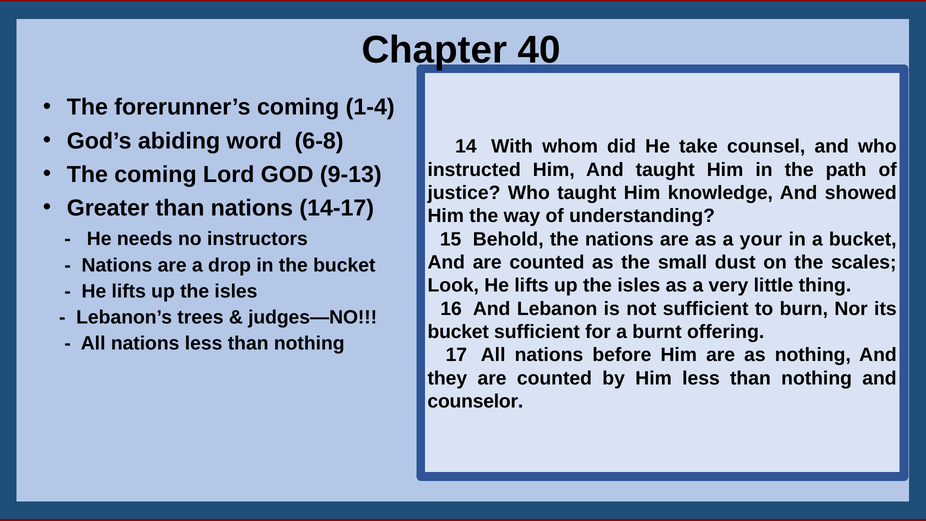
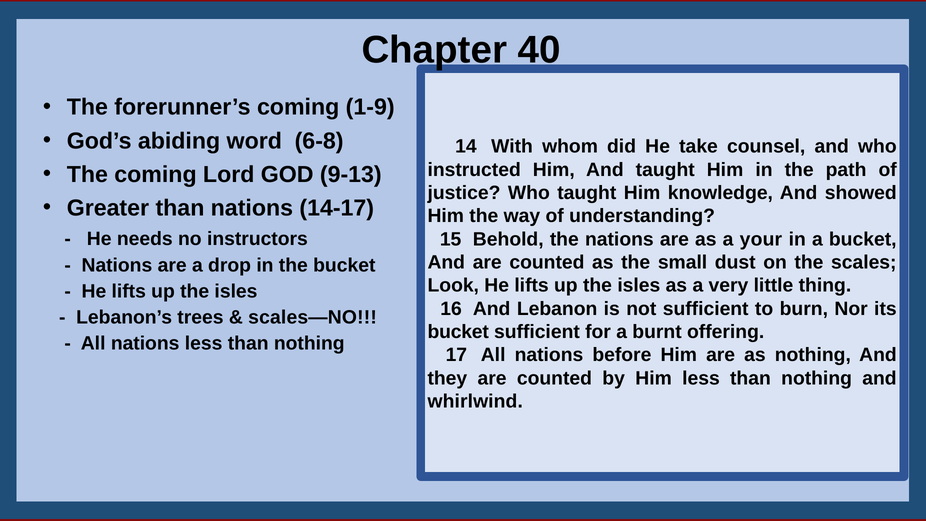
1-4: 1-4 -> 1-9 (370, 107)
judges—NO: judges—NO -> scales—NO (313, 317)
counselor: counselor -> whirlwind (475, 401)
